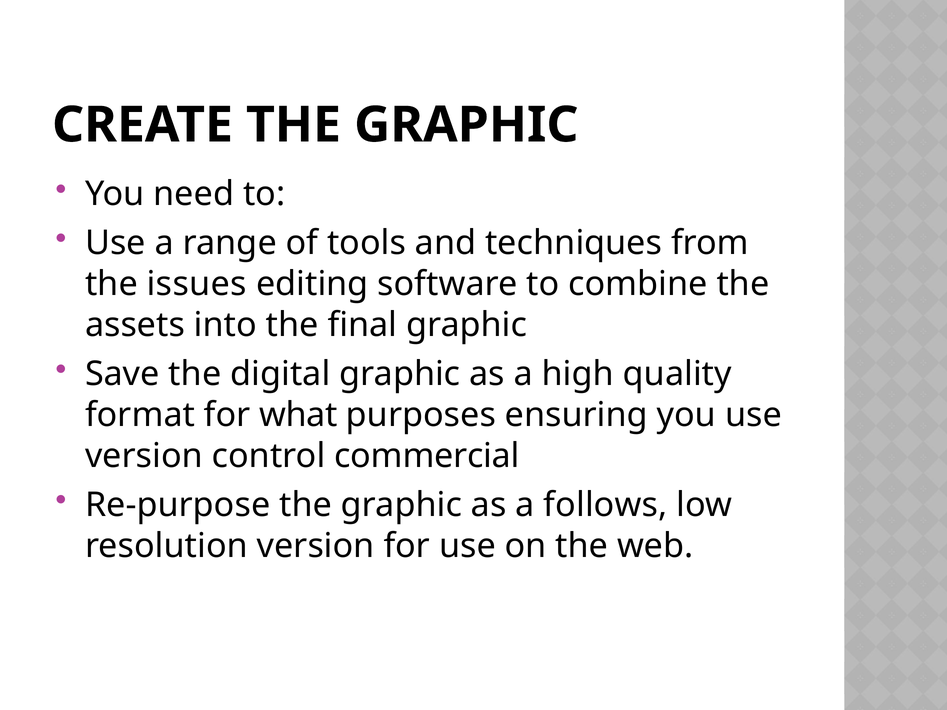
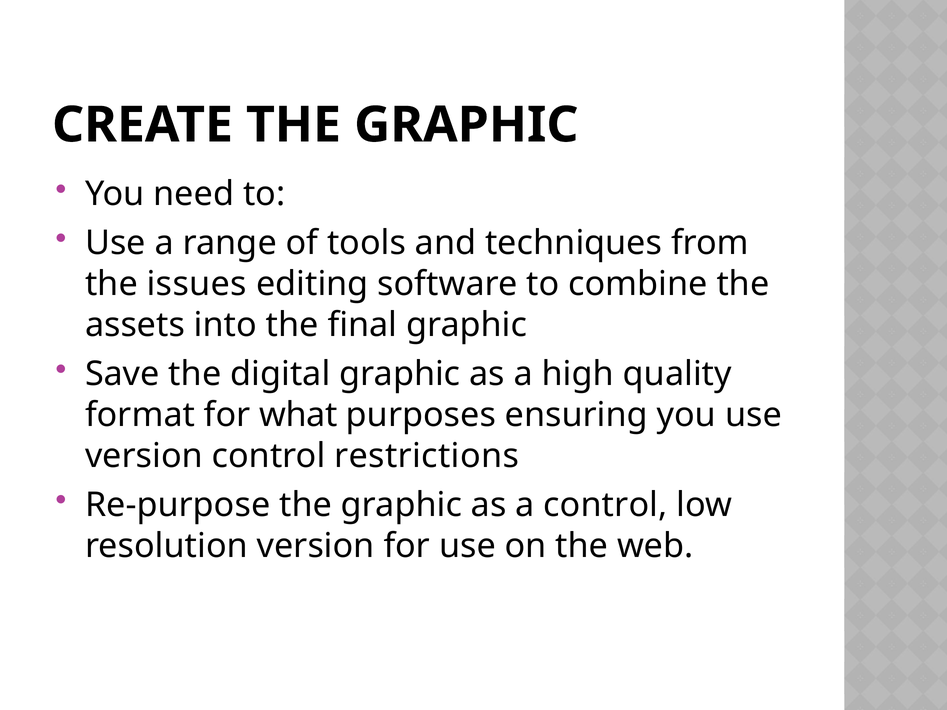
commercial: commercial -> restrictions (427, 456)
a follows: follows -> control (605, 505)
